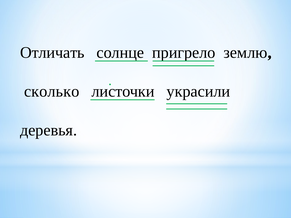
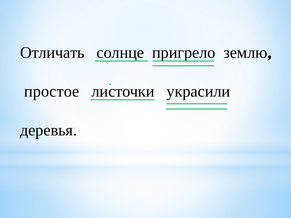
сколько: сколько -> простое (52, 91)
